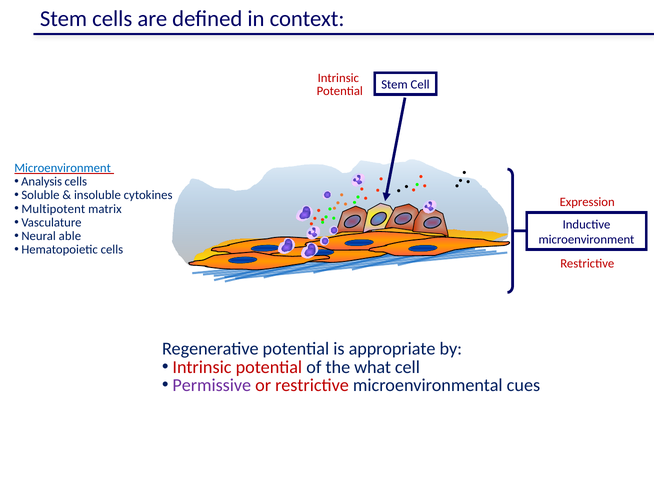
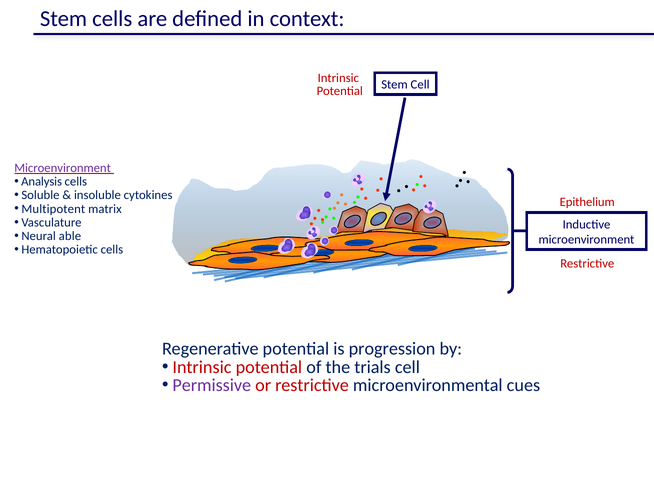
Microenvironment colour: blue -> purple (63, 168)
Expression: Expression -> Epithelium (587, 202)
appropriate: appropriate -> progression (392, 348)
what: what -> trials (373, 367)
